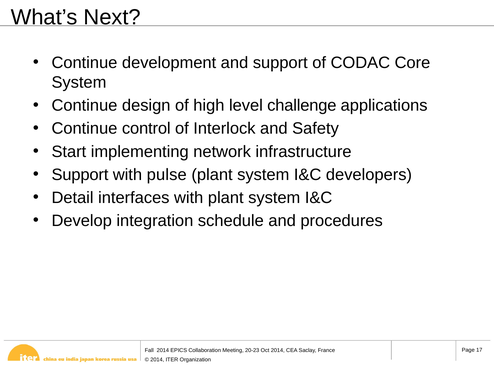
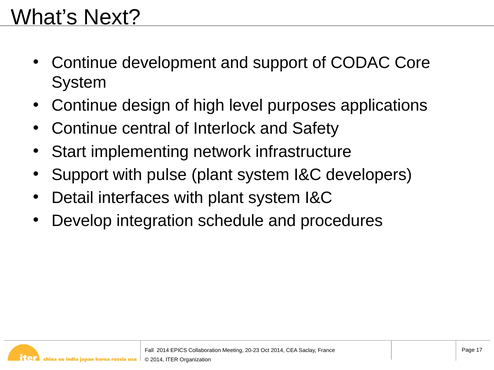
challenge: challenge -> purposes (302, 106)
control: control -> central (146, 129)
